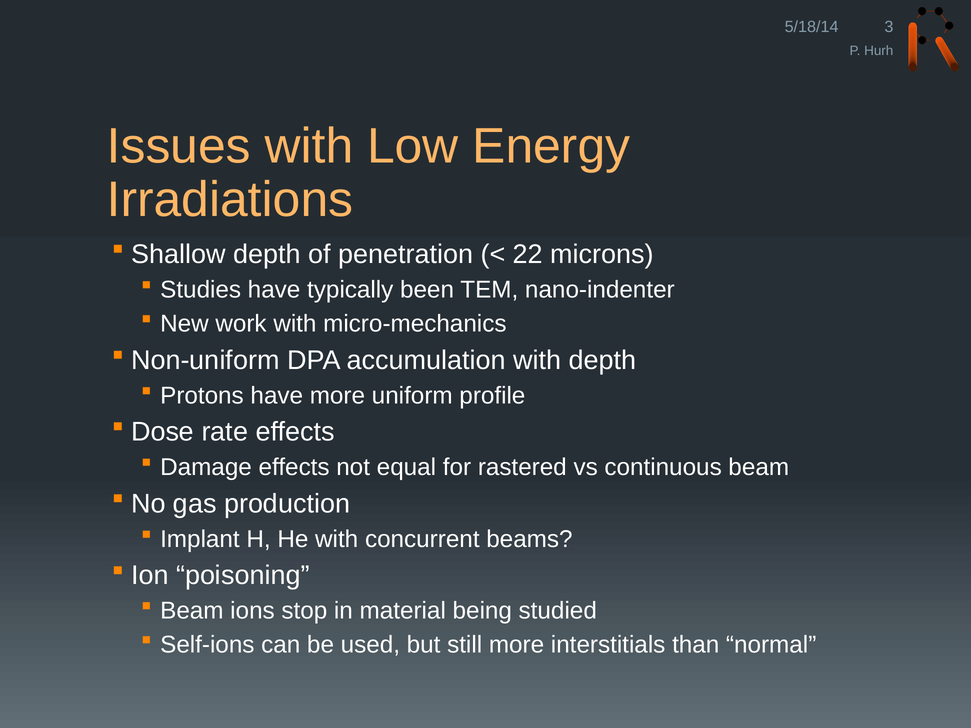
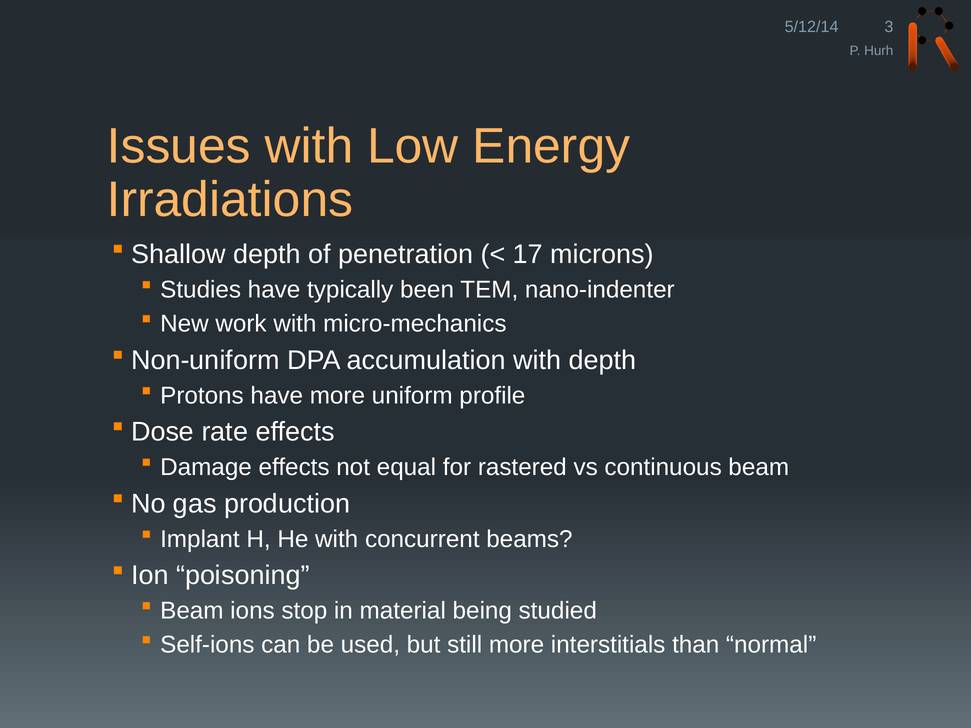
5/18/14: 5/18/14 -> 5/12/14 (812, 27)
22: 22 -> 17 (528, 255)
